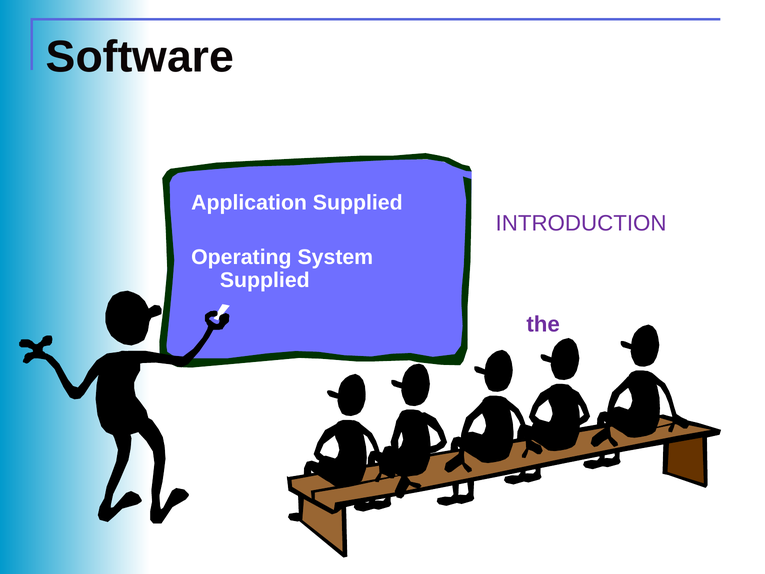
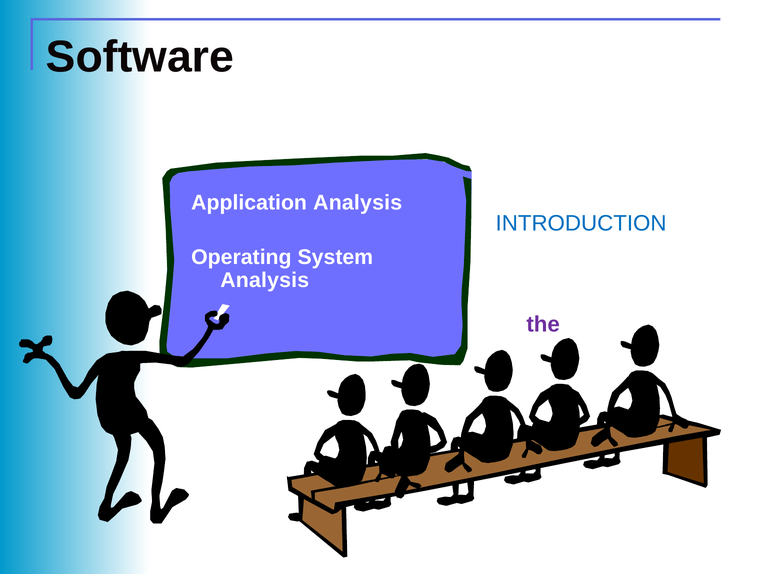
Application Supplied: Supplied -> Analysis (358, 203)
INTRODUCTION colour: purple -> blue (581, 223)
Supplied: Supplied -> Analysis (265, 280)
